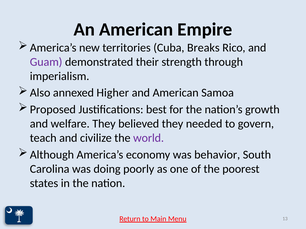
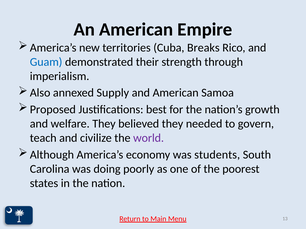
Guam colour: purple -> blue (46, 62)
Higher: Higher -> Supply (113, 93)
behavior: behavior -> students (217, 155)
